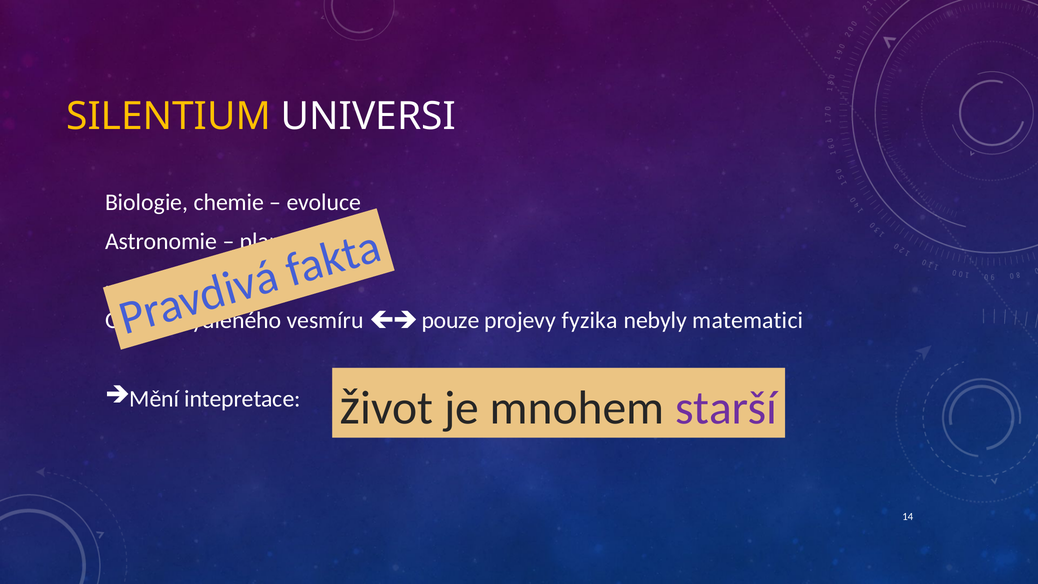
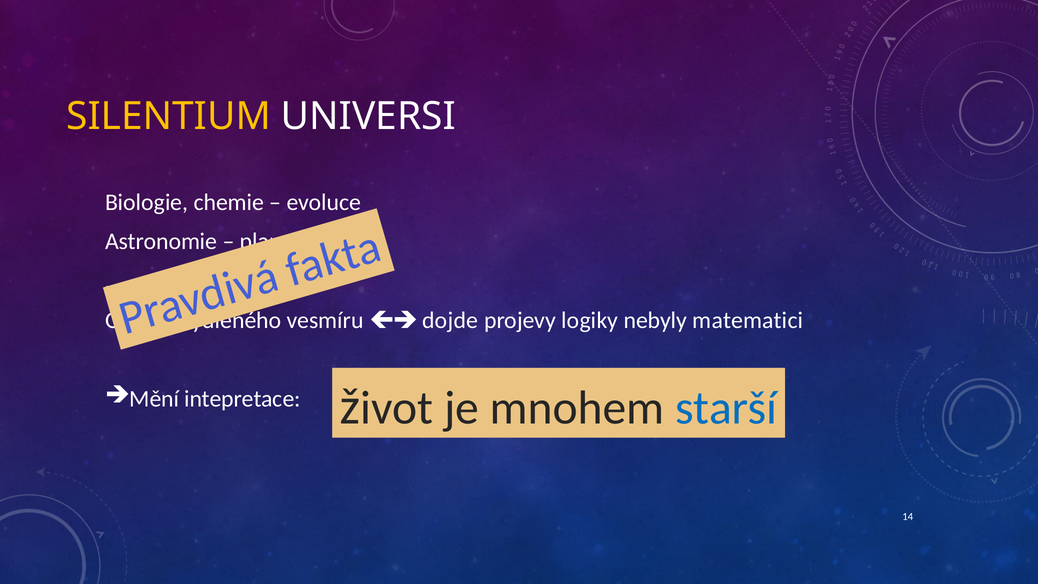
pouze: pouze -> dojde (450, 320)
fyzika: fyzika -> logiky (590, 320)
starší colour: purple -> blue (726, 408)
